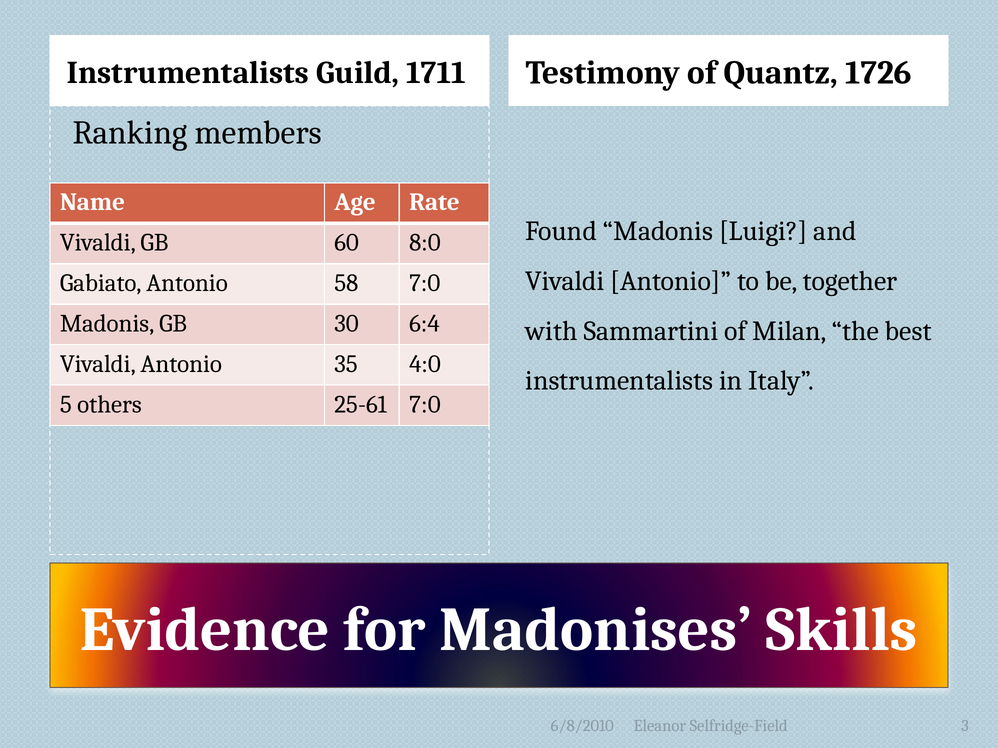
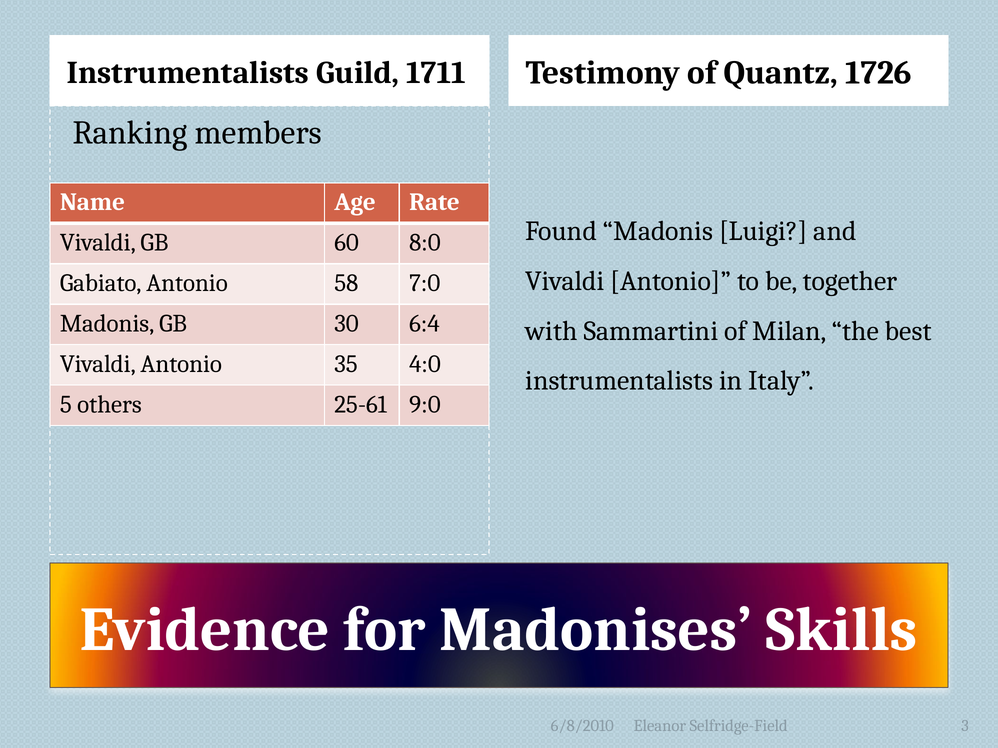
25-61 7:0: 7:0 -> 9:0 (425, 405)
